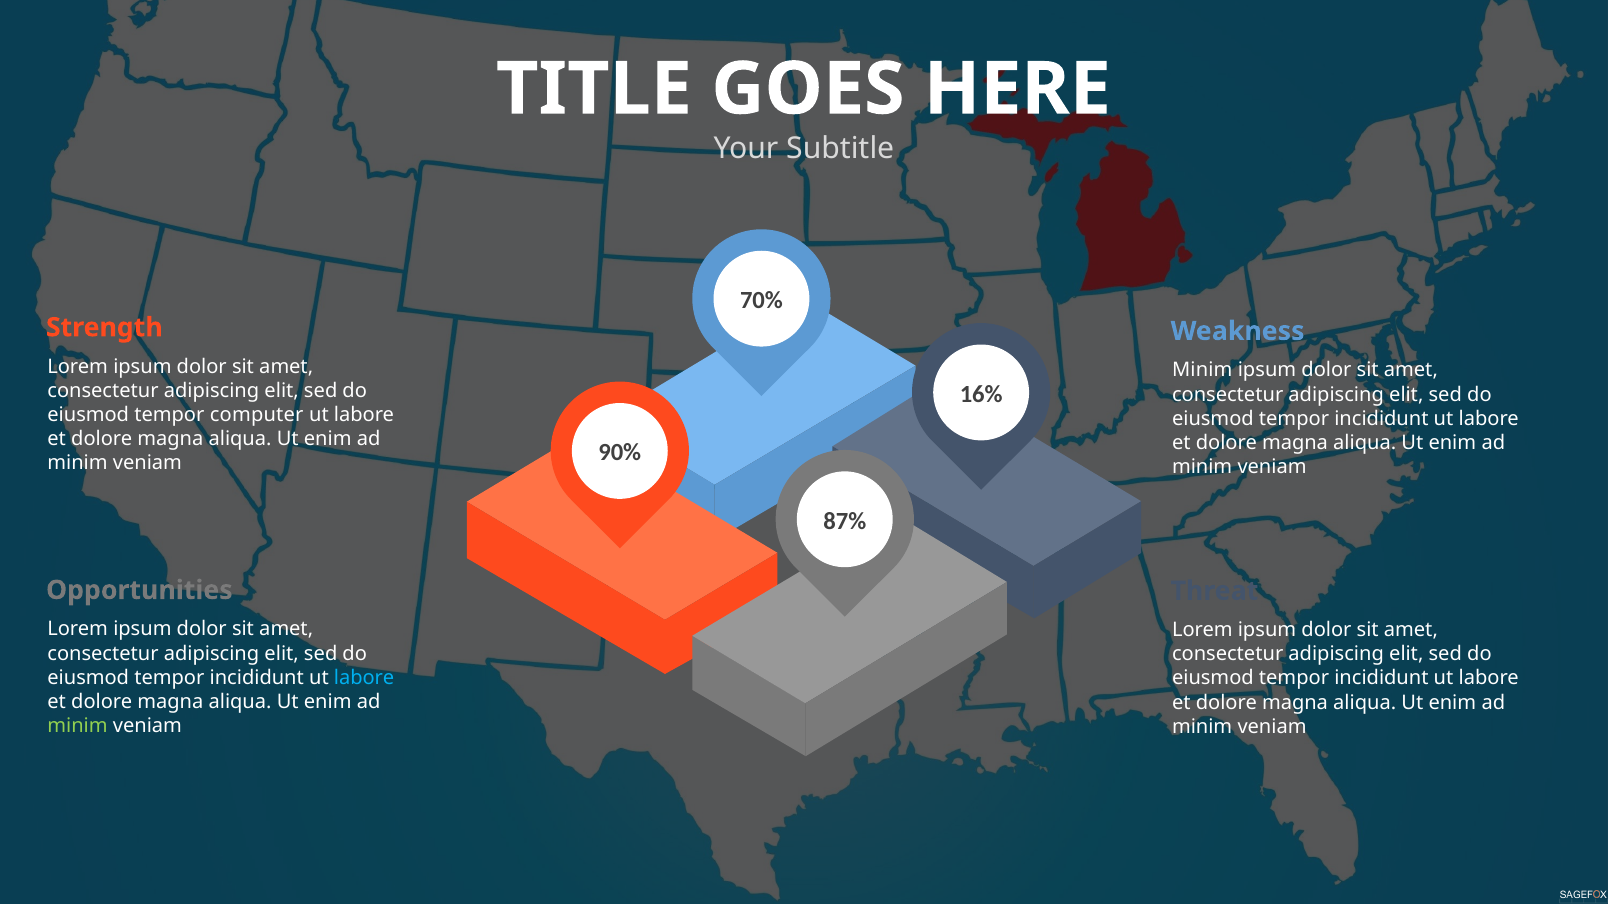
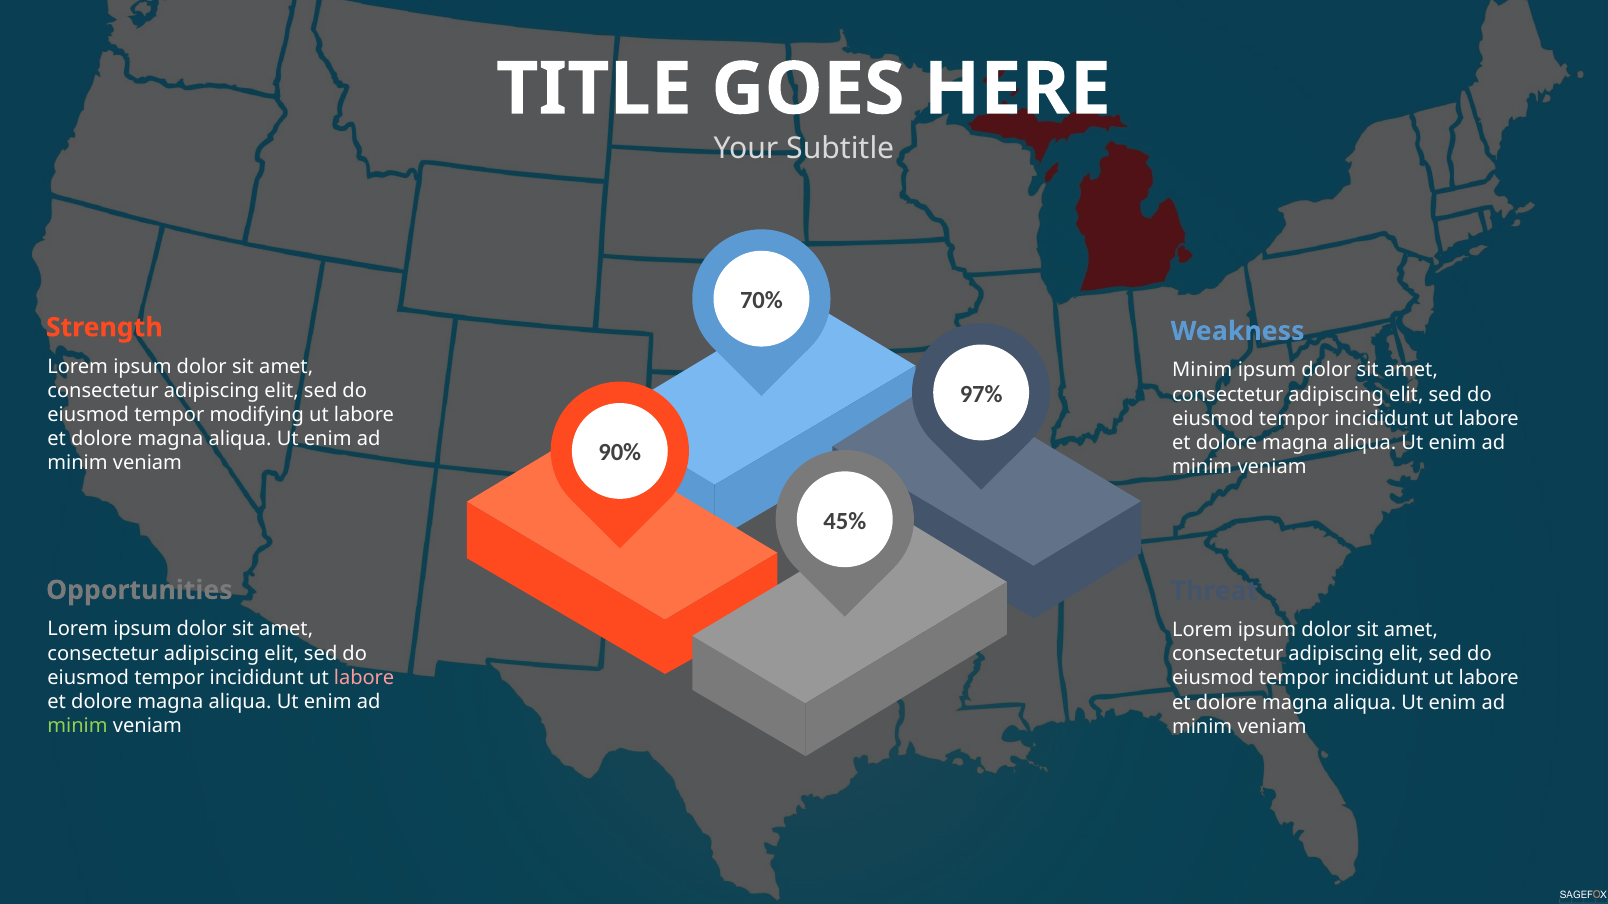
16%: 16% -> 97% (981, 394)
computer: computer -> modifying (257, 415)
87%: 87% -> 45% (845, 521)
labore colour: light blue -> pink (364, 678)
